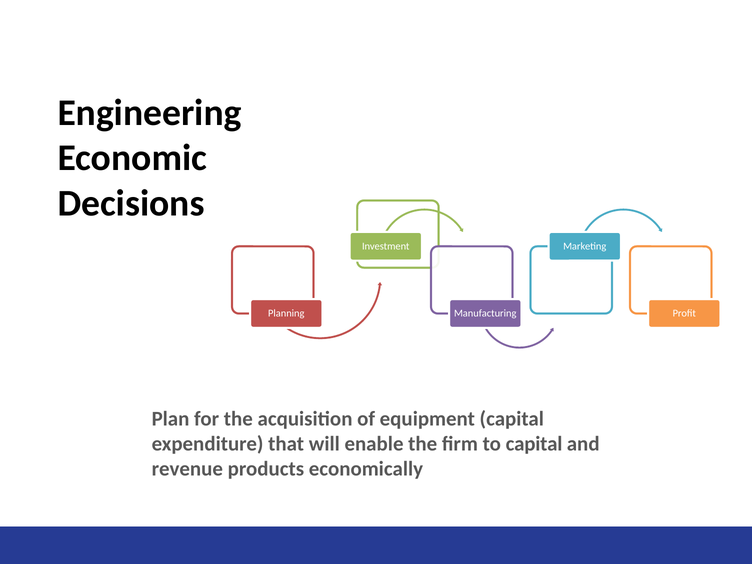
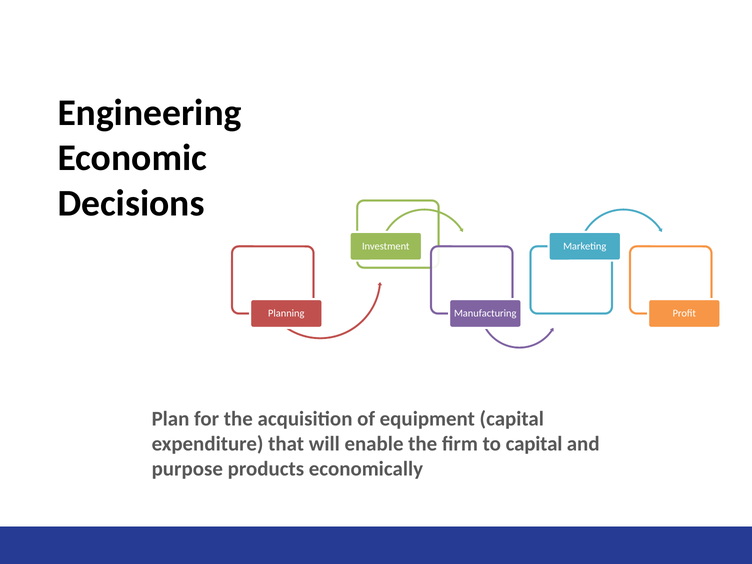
revenue: revenue -> purpose (187, 469)
